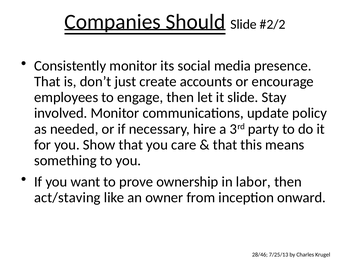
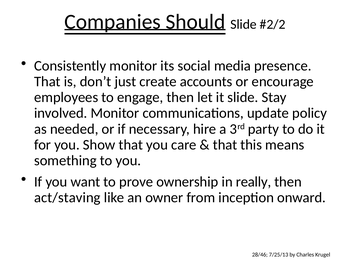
labor: labor -> really (254, 181)
